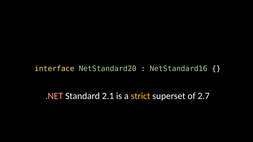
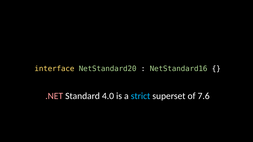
2.1: 2.1 -> 4.0 (108, 96)
strict colour: yellow -> light blue (141, 96)
2.7: 2.7 -> 7.6 (204, 96)
